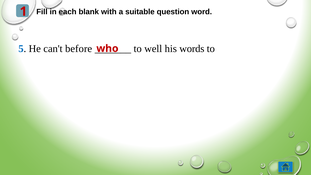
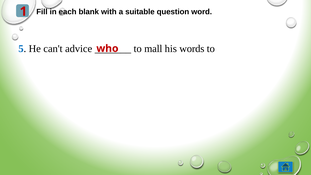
before: before -> advice (79, 49)
well: well -> mall (153, 49)
